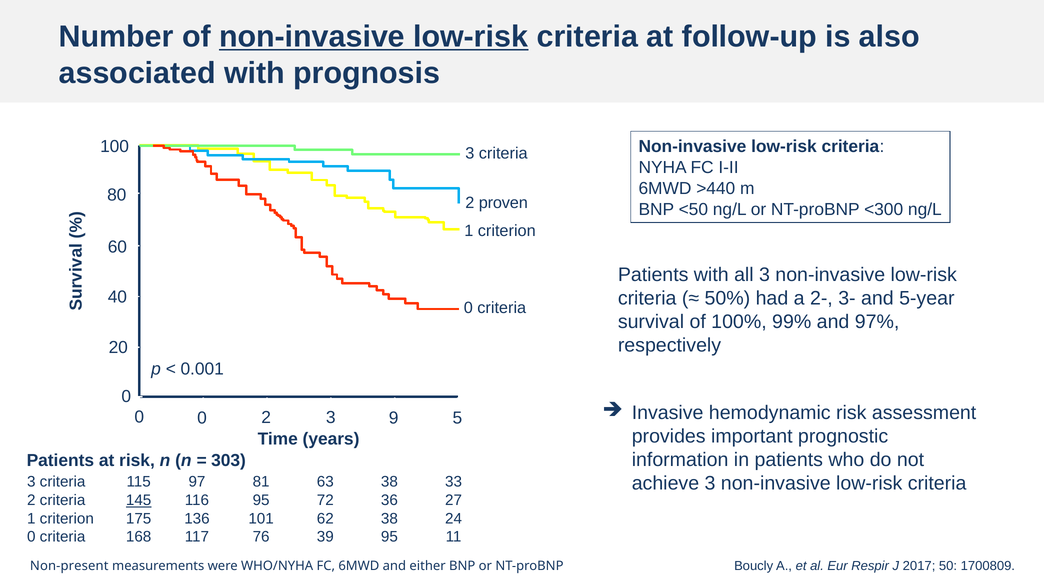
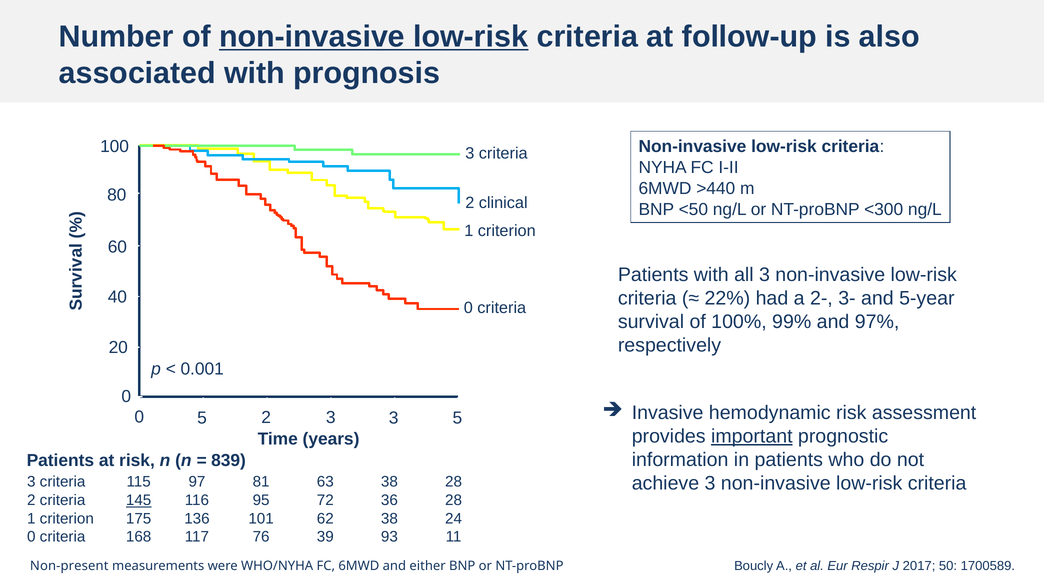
proven: proven -> clinical (503, 203)
50%: 50% -> 22% (727, 299)
0: 0 -> 5 (202, 418)
3 9: 9 -> 3 (394, 418)
important underline: none -> present (752, 437)
303: 303 -> 839 (229, 461)
38 33: 33 -> 28 (454, 482)
36 27: 27 -> 28 (454, 500)
39 95: 95 -> 93 (389, 537)
1700809: 1700809 -> 1700589 (988, 566)
